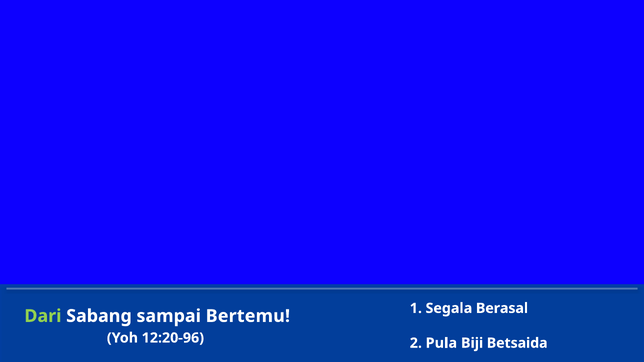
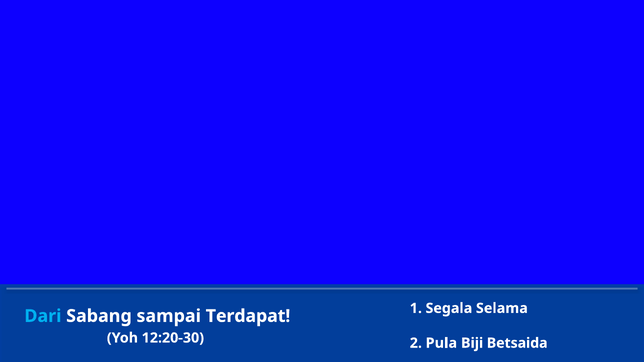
Berasal: Berasal -> Selama (502, 308)
Dari colour: light green -> light blue (43, 316)
Bertemu: Bertemu -> Terdapat (248, 316)
12:20-96: 12:20-96 -> 12:20-30 (173, 338)
